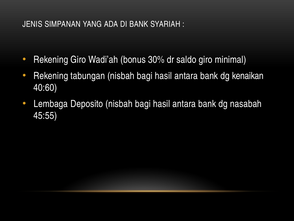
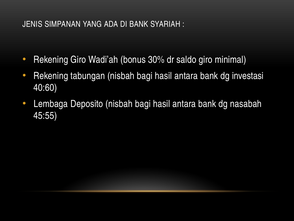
kenaikan: kenaikan -> investasi (248, 76)
